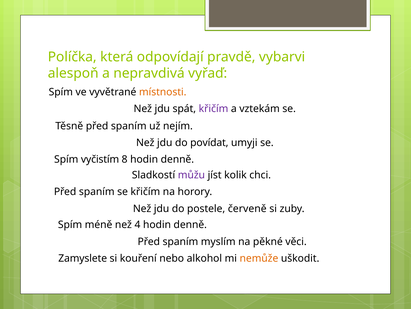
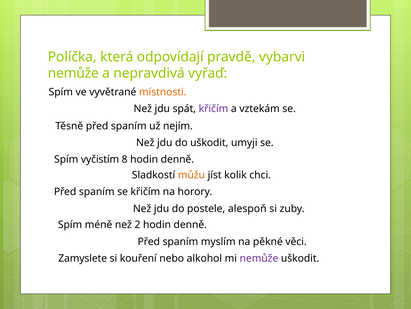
alespoň: alespoň -> nemůže (73, 73)
do povídat: povídat -> uškodit (209, 142)
můžu colour: purple -> orange (191, 175)
červeně: červeně -> alespoň (247, 208)
4: 4 -> 2 (138, 224)
nemůže colour: orange -> purple (259, 258)
